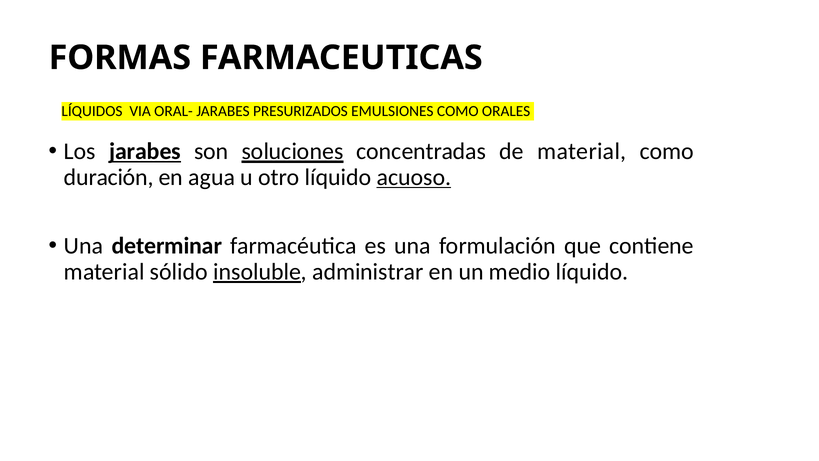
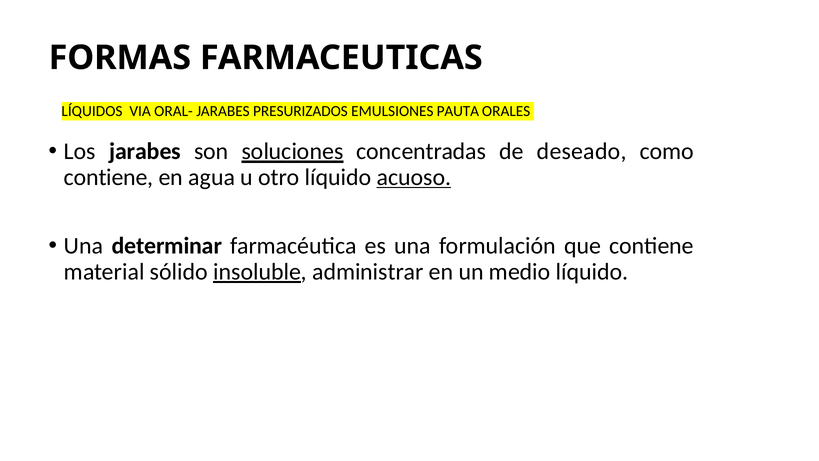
EMULSIONES COMO: COMO -> PAUTA (458, 111)
jarabes underline: present -> none (145, 151)
de material: material -> deseado (582, 151)
duración: duración -> contiene (109, 177)
